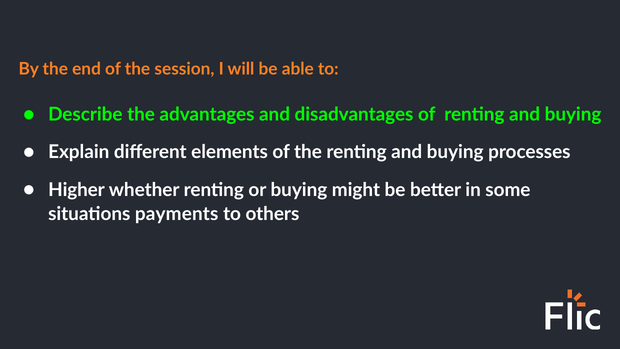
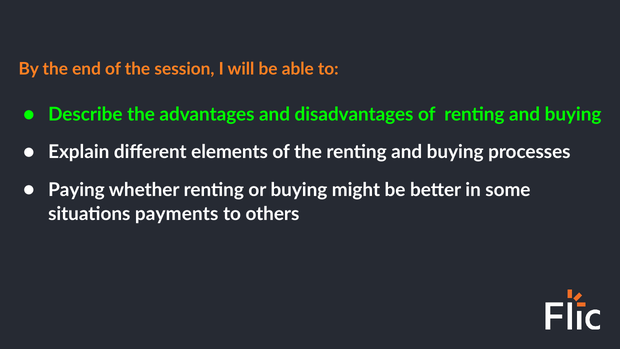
Higher: Higher -> Paying (76, 190)
